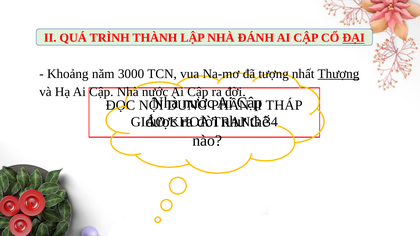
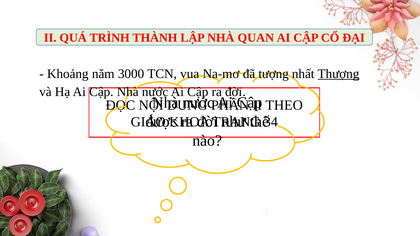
ĐÁNH: ĐÁNH -> QUAN (256, 38)
ĐẠI underline: present -> none (354, 38)
THÁP: THÁP -> THEO (284, 105)
